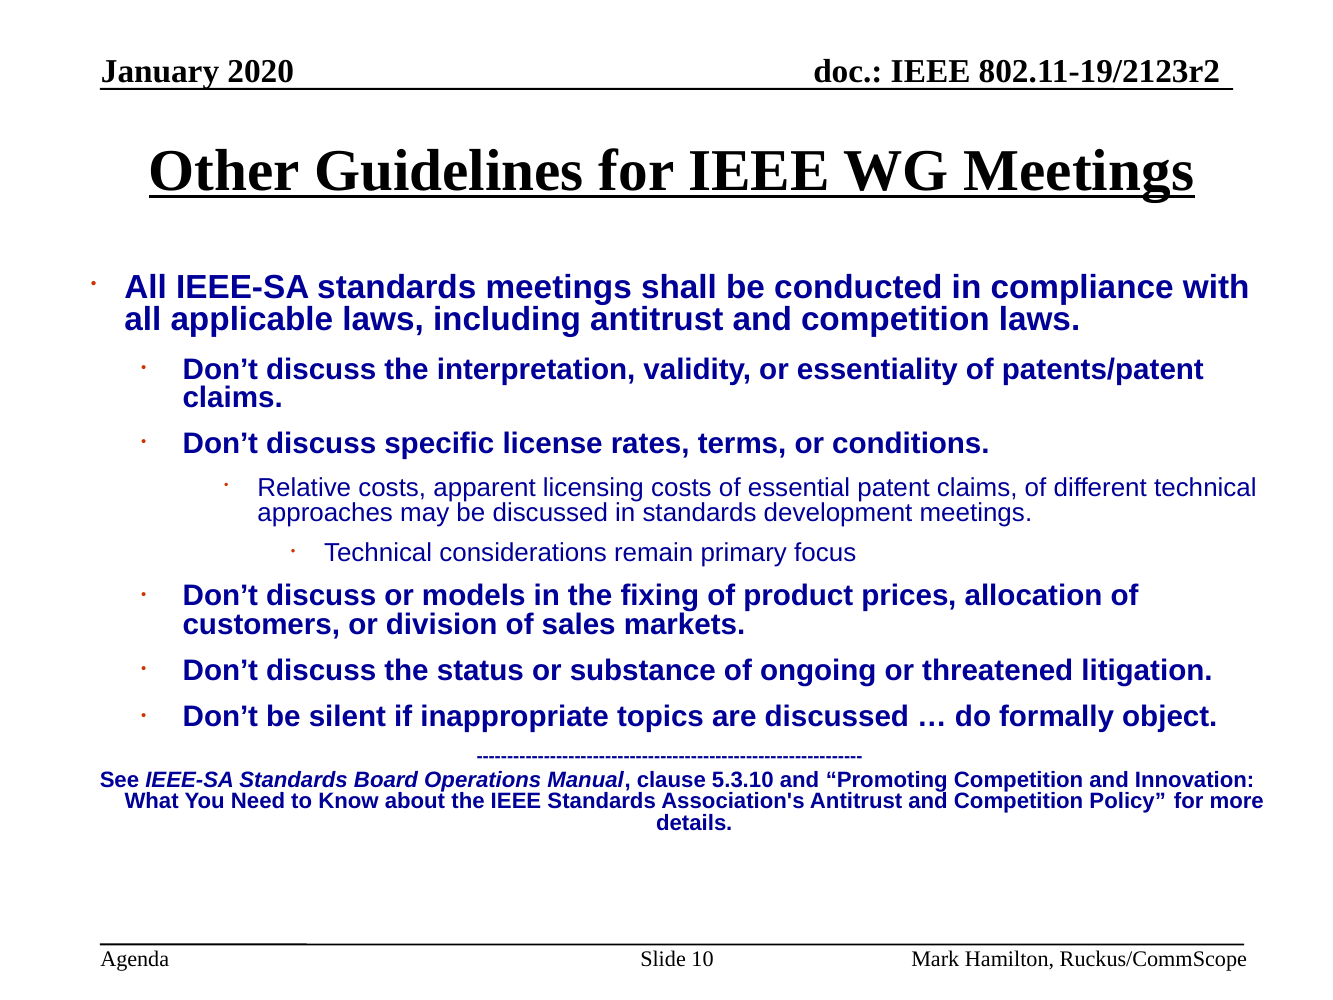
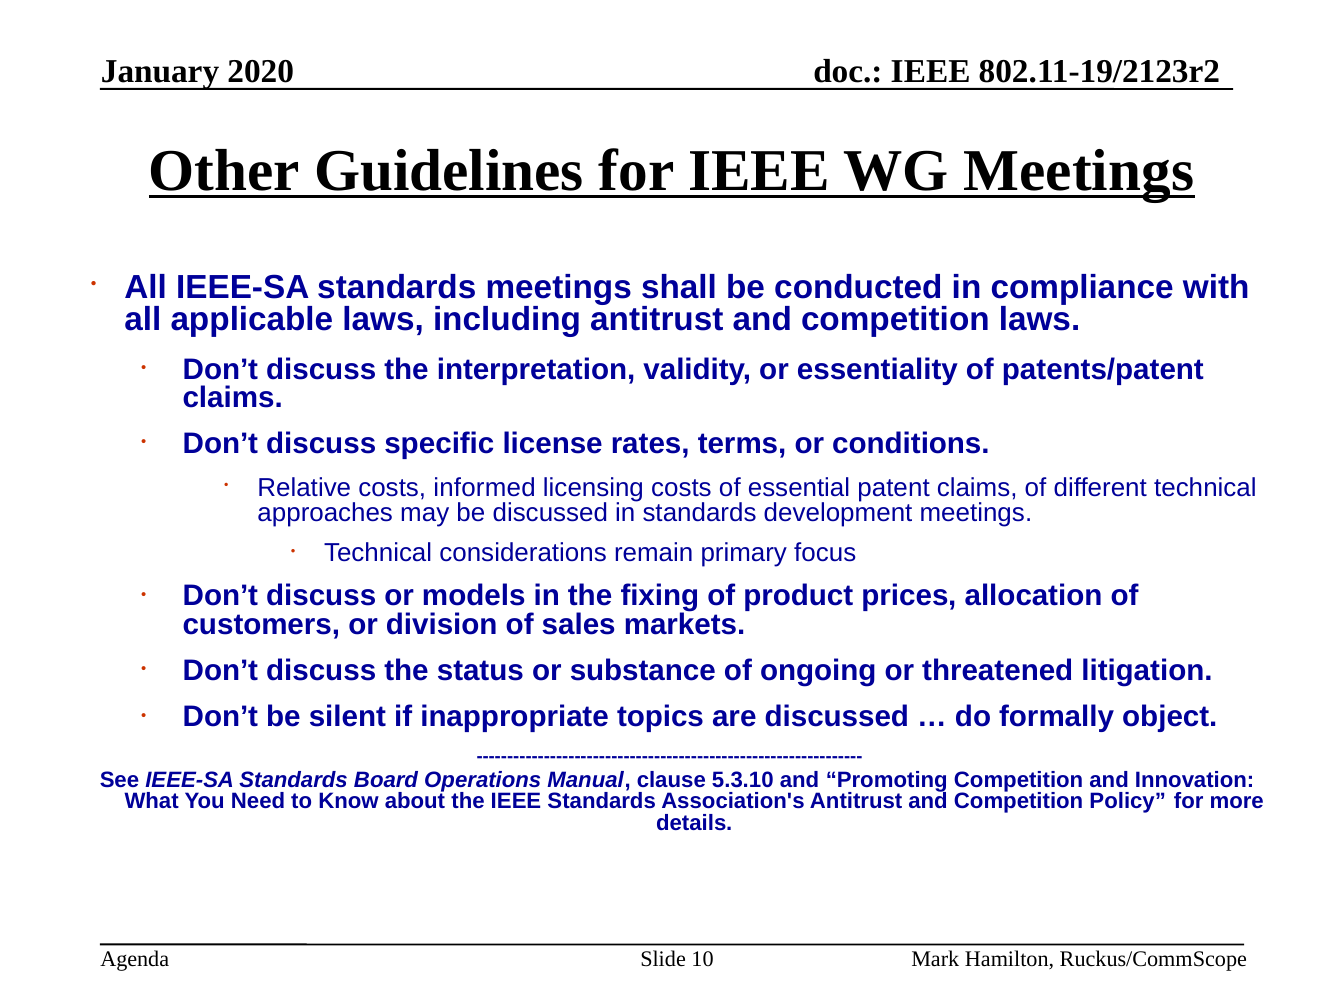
apparent: apparent -> informed (485, 488)
